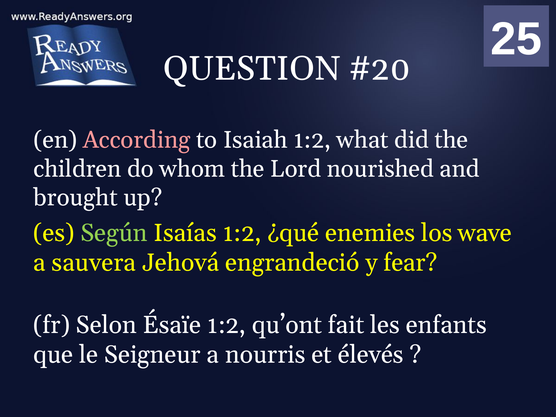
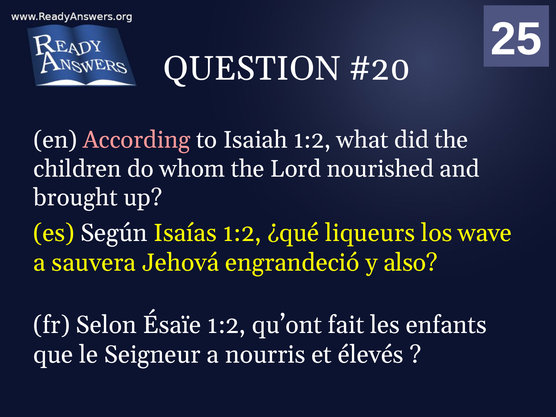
Según colour: light green -> white (114, 233)
enemies: enemies -> liqueurs (370, 233)
fear: fear -> also (411, 263)
